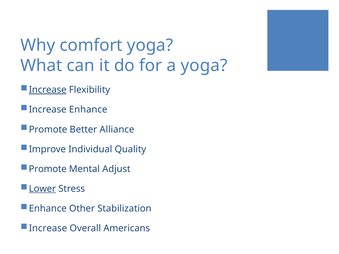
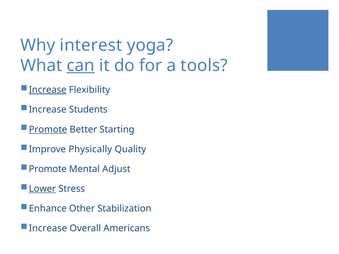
comfort: comfort -> interest (91, 45)
can underline: none -> present (81, 66)
a yoga: yoga -> tools (204, 66)
Increase Enhance: Enhance -> Students (88, 110)
Promote underline: none -> present (48, 130)
Alliance: Alliance -> Starting (117, 130)
Individual: Individual -> Physically (90, 149)
